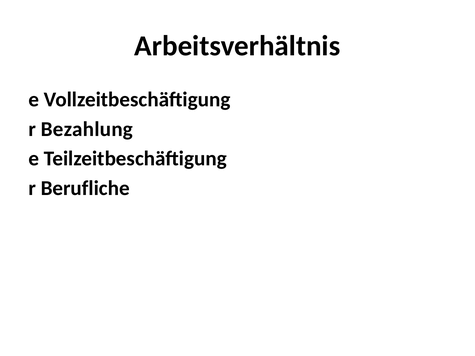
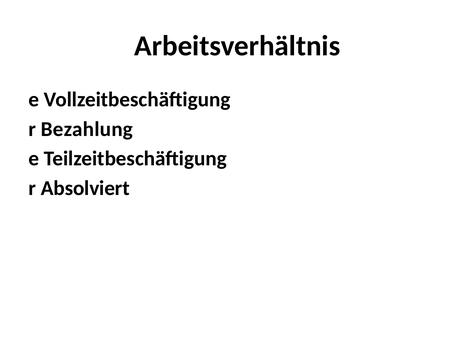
Berufliche: Berufliche -> Absolviert (85, 188)
